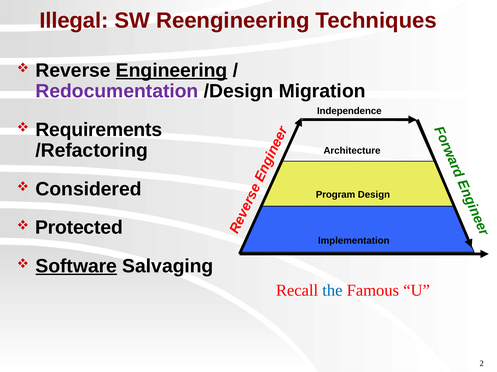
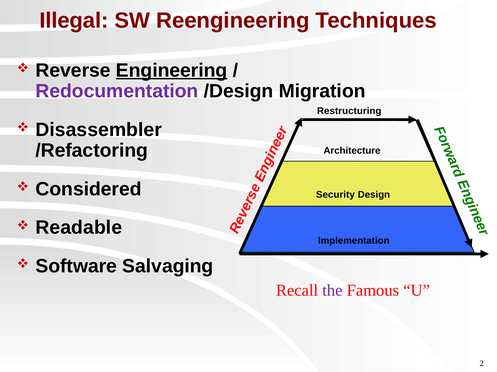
Independence: Independence -> Restructuring (349, 111)
Requirements: Requirements -> Disassembler (99, 130)
Program: Program -> Security (335, 195)
Protected: Protected -> Readable (79, 228)
Software underline: present -> none (76, 267)
the colour: blue -> purple (332, 291)
